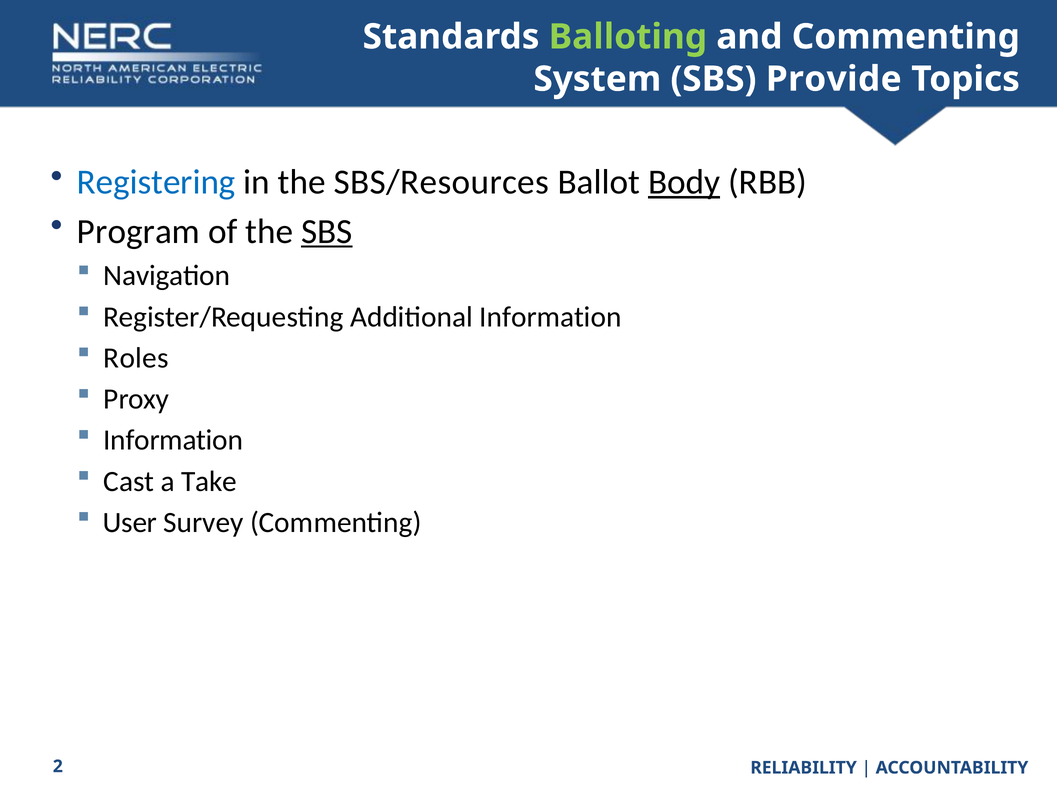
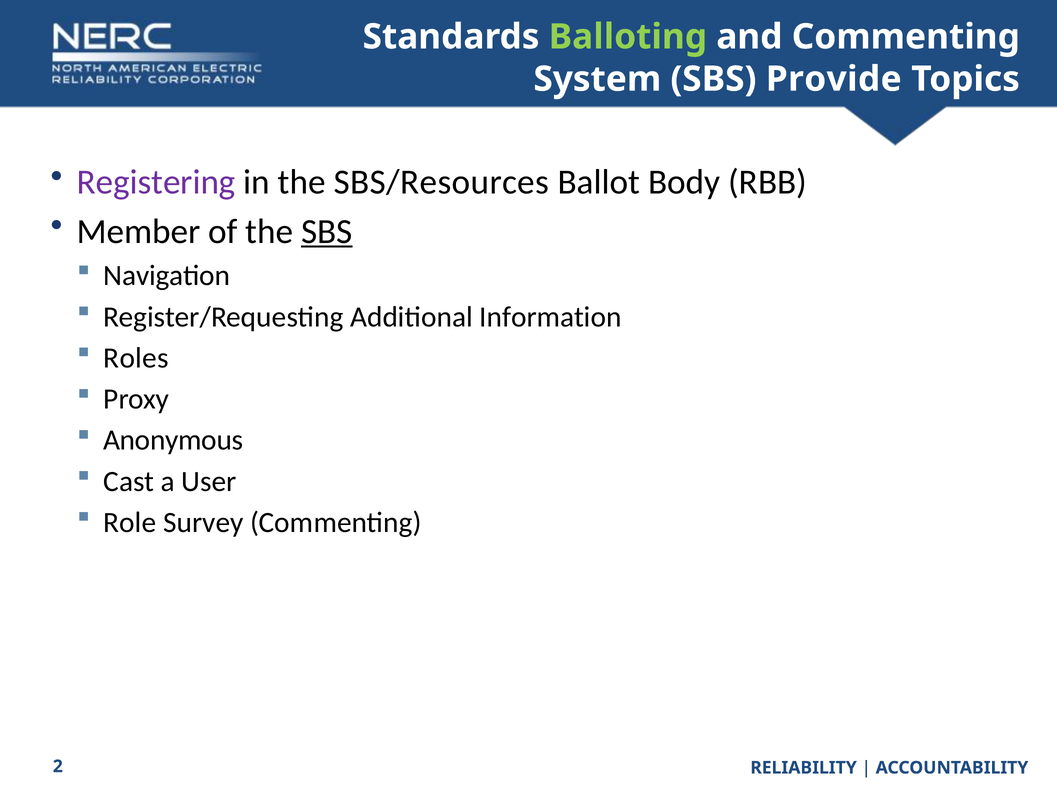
Registering colour: blue -> purple (156, 182)
Body underline: present -> none (684, 182)
Program: Program -> Member (139, 231)
Information: Information -> Anonymous (173, 440)
Take: Take -> User (209, 481)
User: User -> Role (130, 522)
